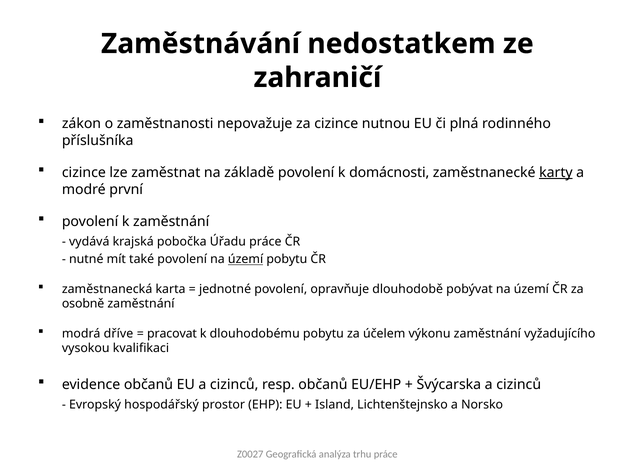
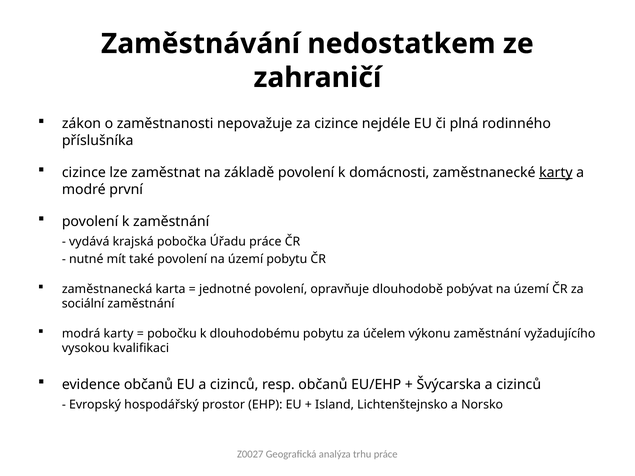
nutnou: nutnou -> nejdéle (386, 124)
území underline: present -> none (246, 260)
osobně: osobně -> sociální (83, 304)
modrá dříve: dříve -> karty (119, 334)
pracovat: pracovat -> pobočku (172, 334)
